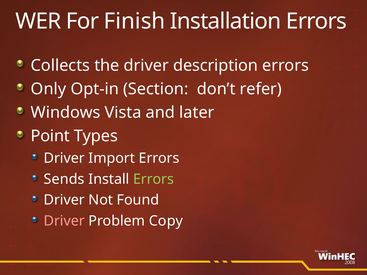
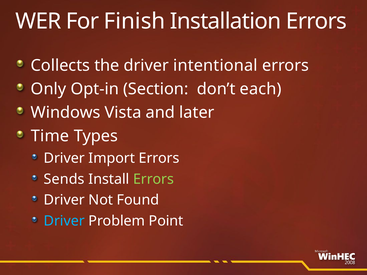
description: description -> intentional (215, 65)
refer: refer -> each (261, 89)
Point: Point -> Time (50, 136)
Driver colour: pink -> light blue (64, 221)
Copy: Copy -> Point (166, 221)
